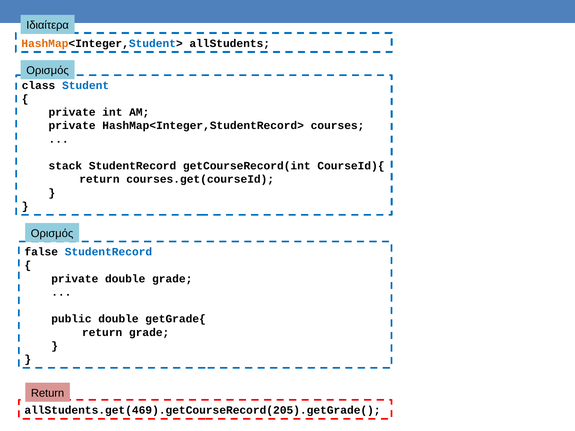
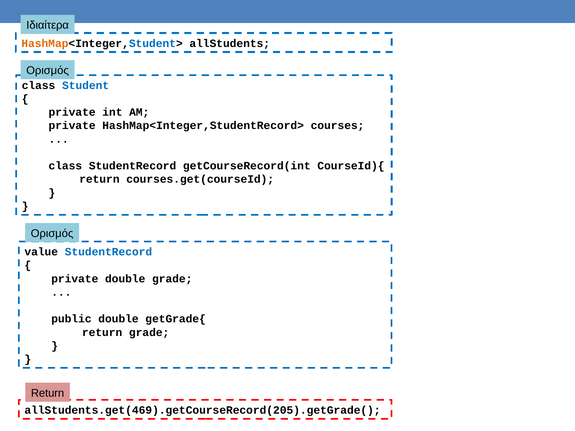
stack: stack -> class (65, 166)
false: false -> value (41, 252)
